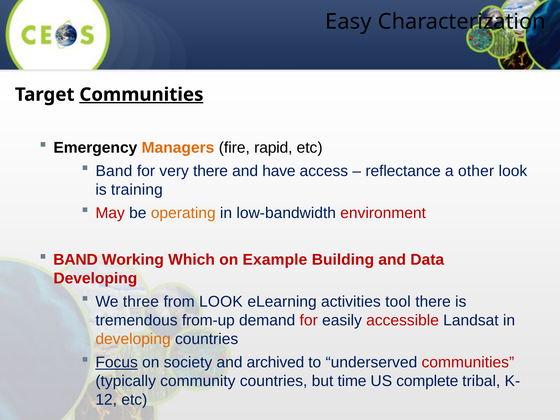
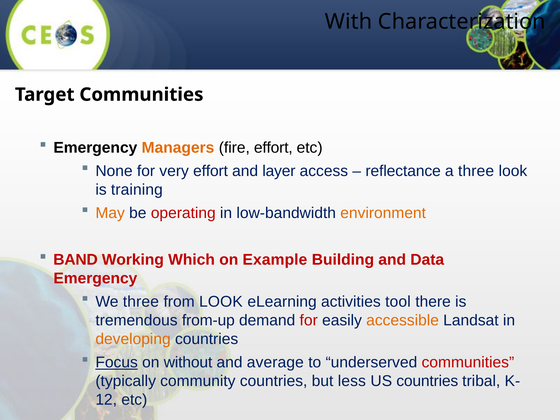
Easy: Easy -> With (349, 22)
Communities underline: present -> none (141, 95)
fire rapid: rapid -> effort (273, 148)
Band: Band -> None (114, 171)
very there: there -> effort (211, 171)
have: have -> layer (279, 171)
a other: other -> three (476, 171)
May colour: red -> orange (110, 213)
operating colour: orange -> red (183, 213)
environment colour: red -> orange (383, 213)
Developing: Developing -> Emergency (95, 278)
accessible colour: red -> orange (403, 320)
society: society -> without (188, 362)
archived: archived -> average (275, 362)
time: time -> less (352, 381)
US complete: complete -> countries (427, 381)
